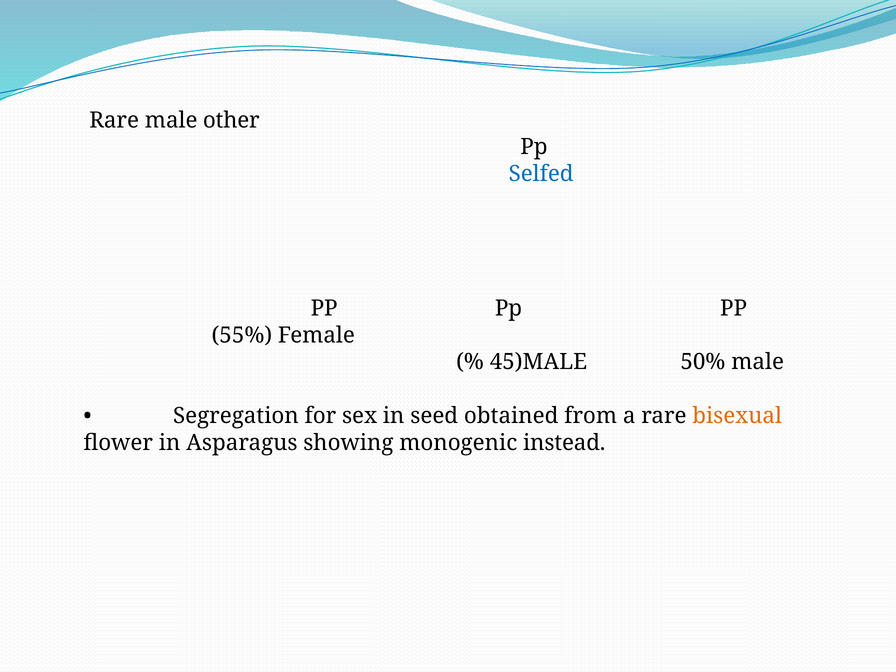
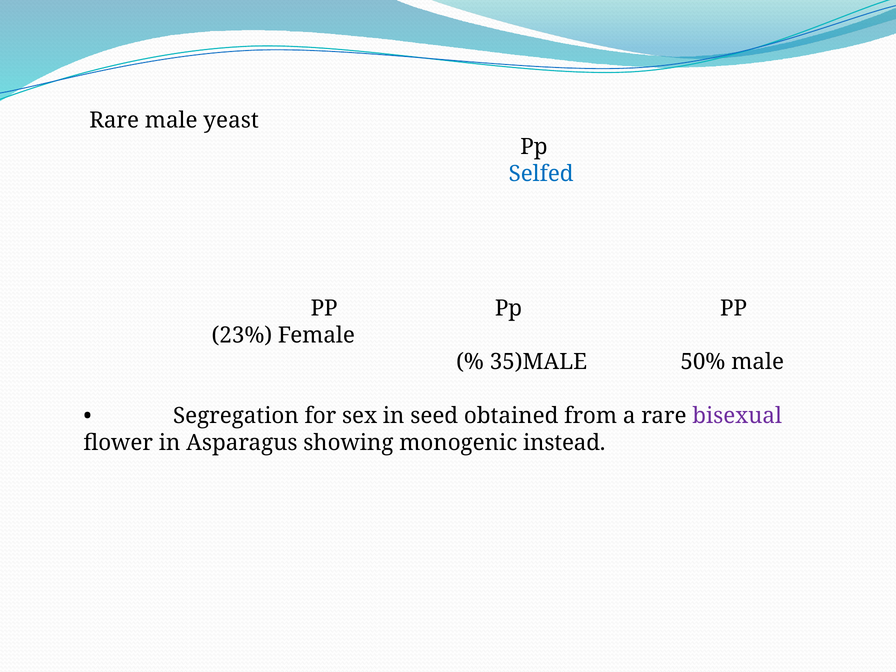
other: other -> yeast (231, 120)
55%: 55% -> 23% (242, 335)
45)MALE: 45)MALE -> 35)MALE (538, 362)
bisexual colour: orange -> purple (737, 416)
